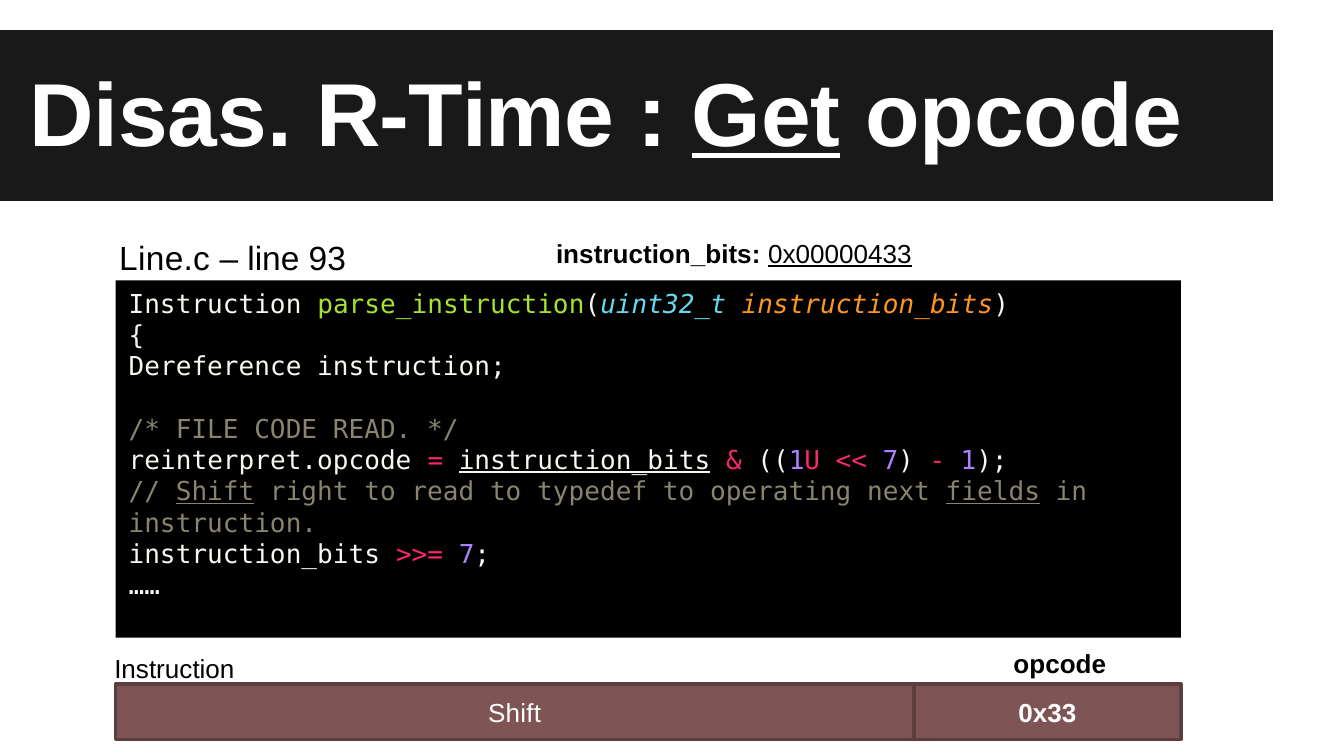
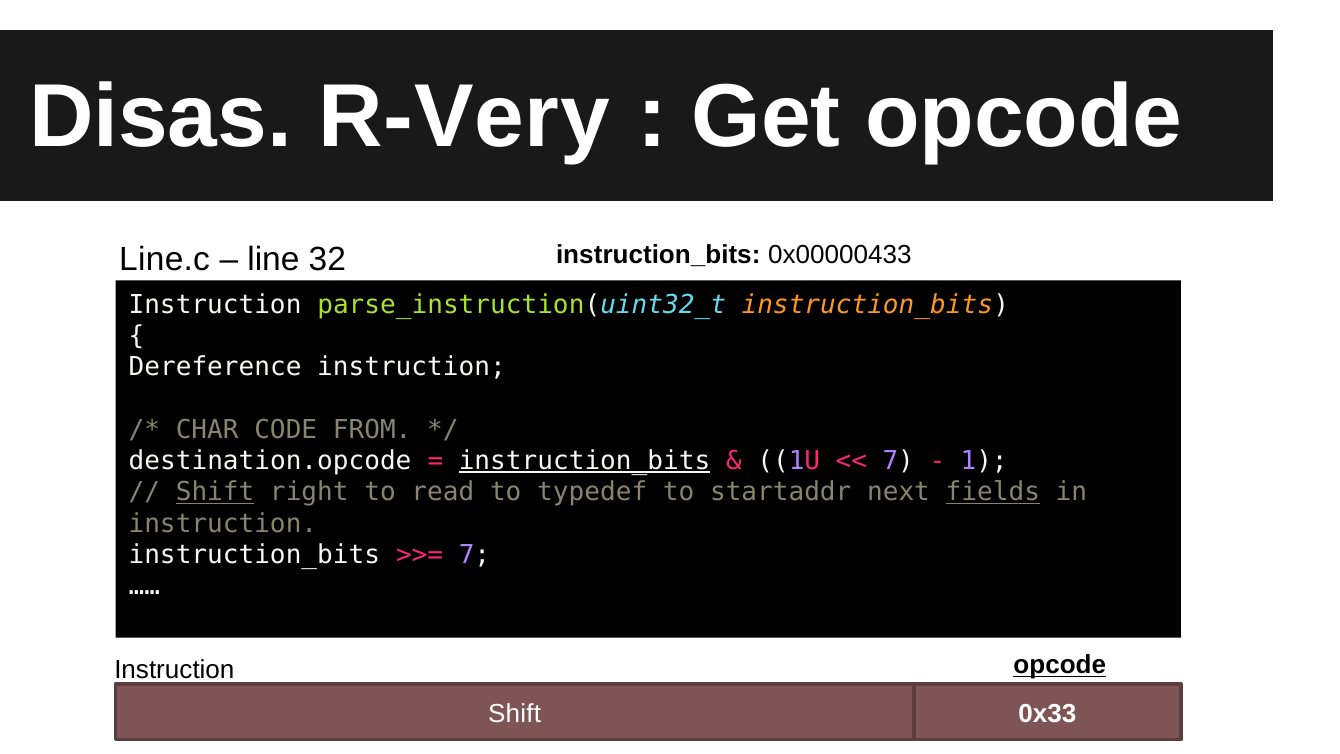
R-Time: R-Time -> R-Very (464, 117)
Get underline: present -> none (766, 117)
93: 93 -> 32 (327, 259)
0x00000433 underline: present -> none (840, 254)
FILE: FILE -> CHAR (207, 429)
CODE READ: READ -> FROM (372, 429)
reinterpret.opcode: reinterpret.opcode -> destination.opcode (270, 461)
operating: operating -> startaddr (781, 492)
opcode underline: none -> present (1060, 665)
